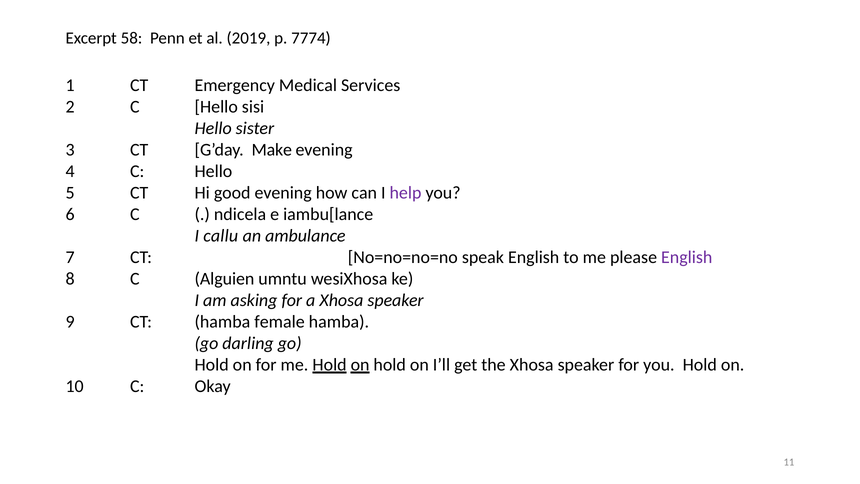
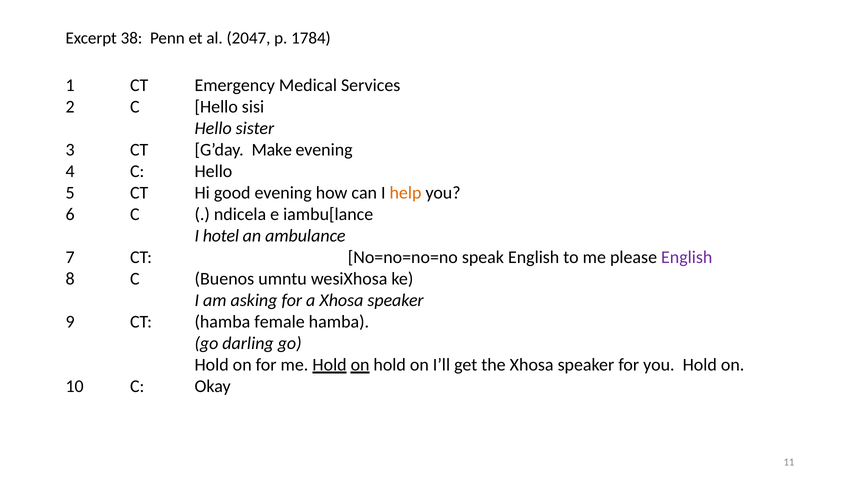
58: 58 -> 38 (132, 38)
2019: 2019 -> 2047 (248, 38)
7774: 7774 -> 1784 (311, 38)
help colour: purple -> orange (406, 193)
callu: callu -> hotel (221, 236)
Alguien: Alguien -> Buenos (224, 279)
